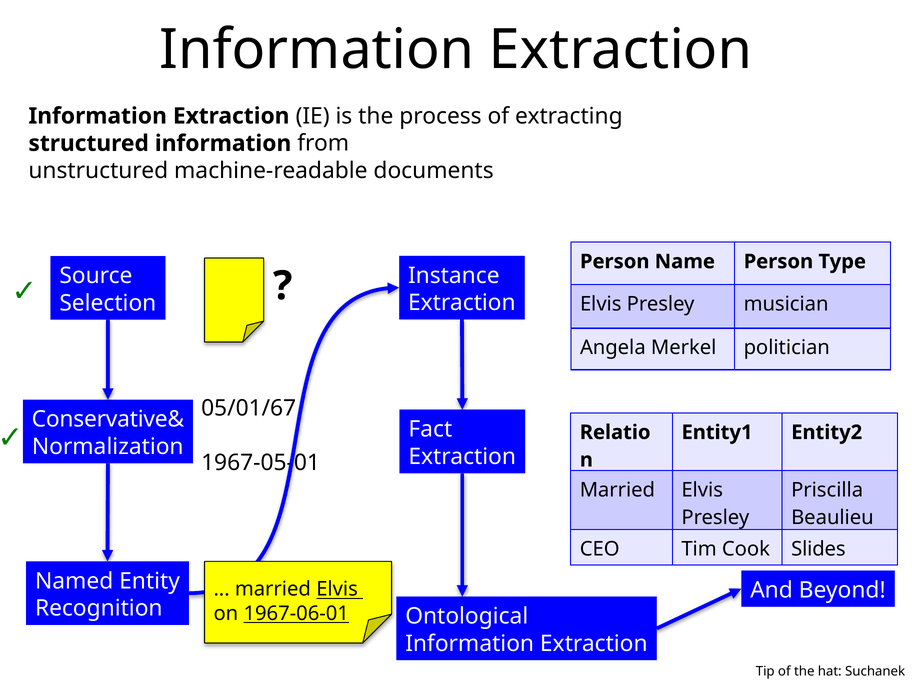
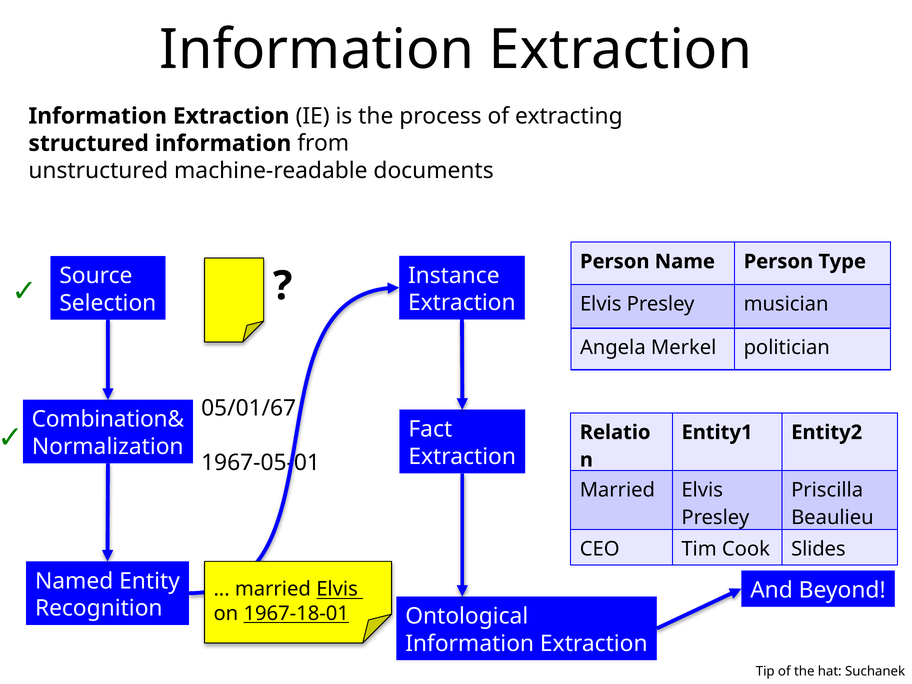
Conservative&: Conservative& -> Combination& (108, 419)
1967-06-01: 1967-06-01 -> 1967-18-01 (296, 613)
